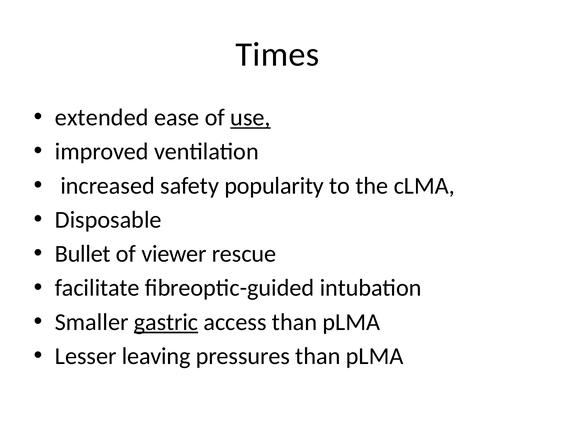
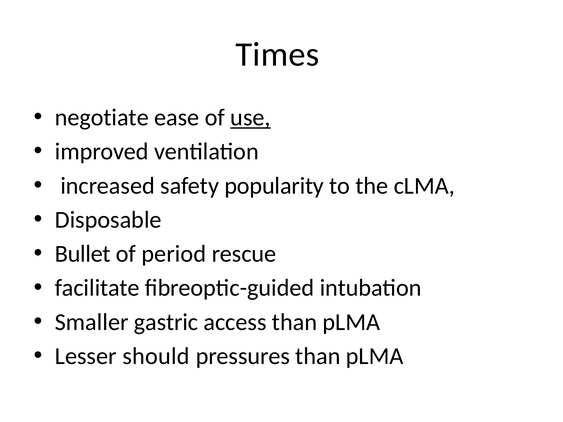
extended: extended -> negotiate (102, 118)
viewer: viewer -> period (174, 254)
gastric underline: present -> none (166, 322)
leaving: leaving -> should (156, 356)
